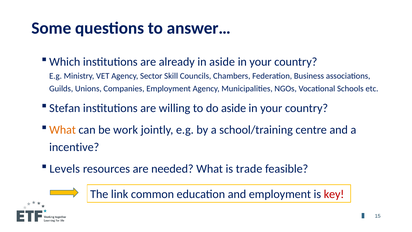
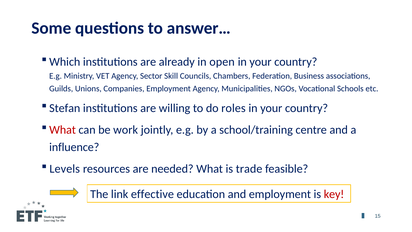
in aside: aside -> open (222, 62)
do aside: aside -> roles (233, 108)
What colour: orange -> red (63, 130)
incentive: incentive -> influence (74, 147)
common: common -> effective (152, 194)
